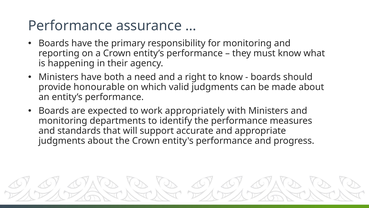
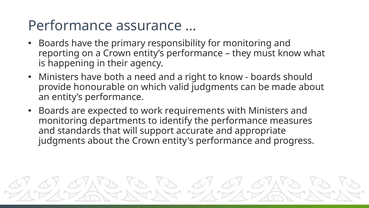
appropriately: appropriately -> requirements (195, 111)
